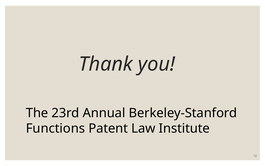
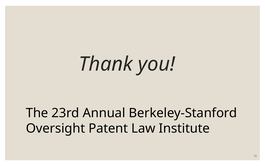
Functions: Functions -> Oversight (55, 128)
